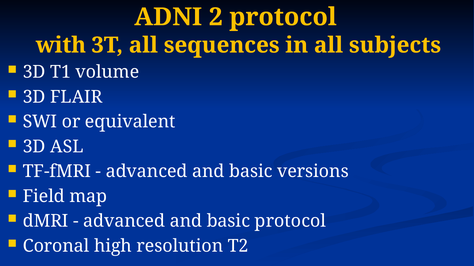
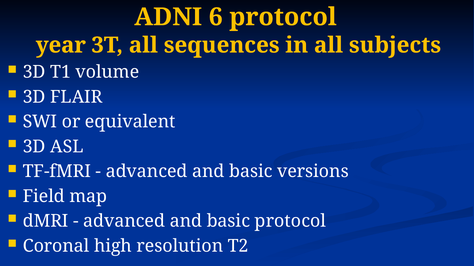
2: 2 -> 6 (216, 17)
with: with -> year (61, 45)
